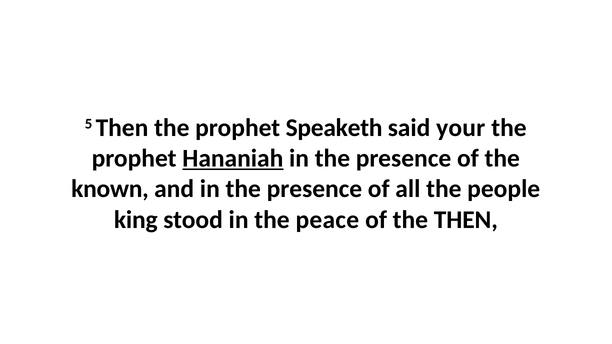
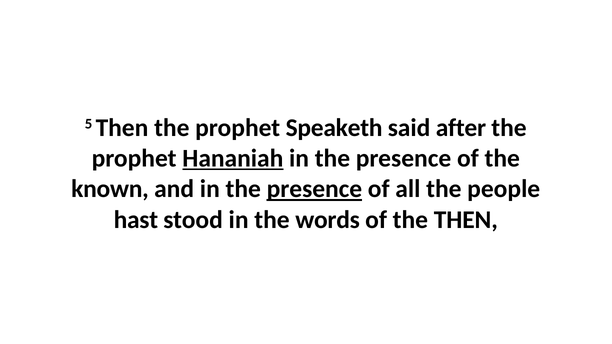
your: your -> after (461, 128)
presence underline: none -> present (314, 189)
king: king -> hast (136, 220)
peace: peace -> words (328, 220)
